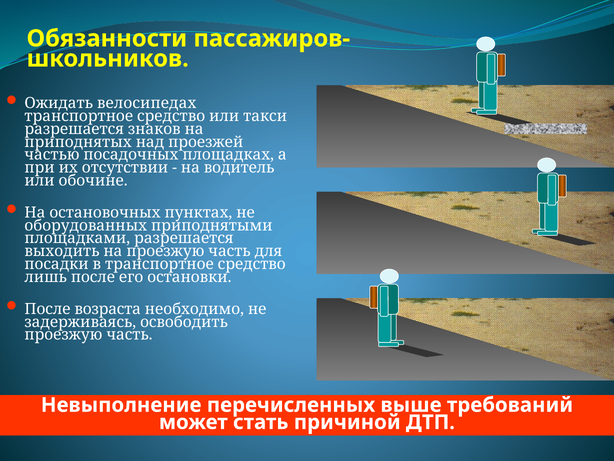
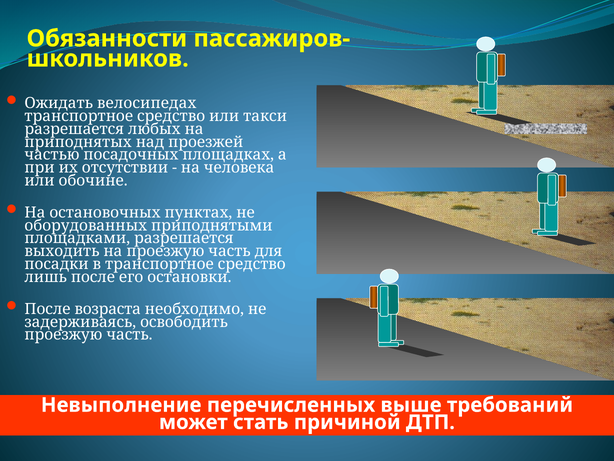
знаков: знаков -> любых (154, 129)
водитель: водитель -> человека (239, 168)
